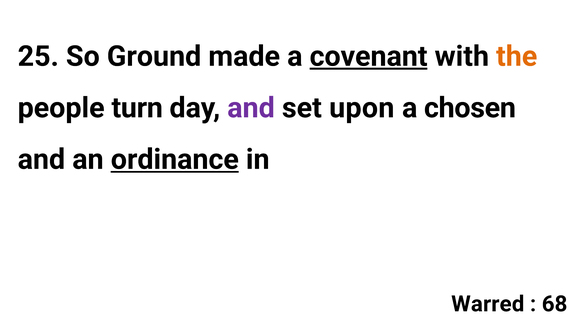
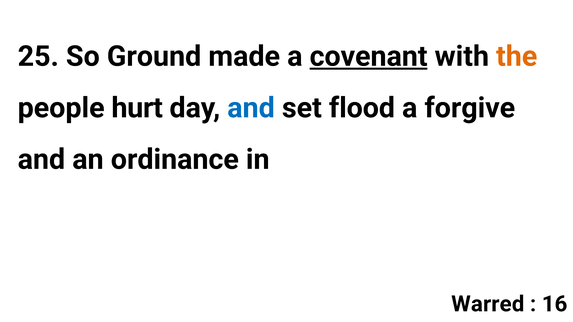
turn: turn -> hurt (137, 108)
and colour: purple -> blue (251, 108)
upon: upon -> flood (362, 108)
chosen: chosen -> forgive (470, 108)
ordinance underline: present -> none (175, 160)
68: 68 -> 16 (555, 304)
